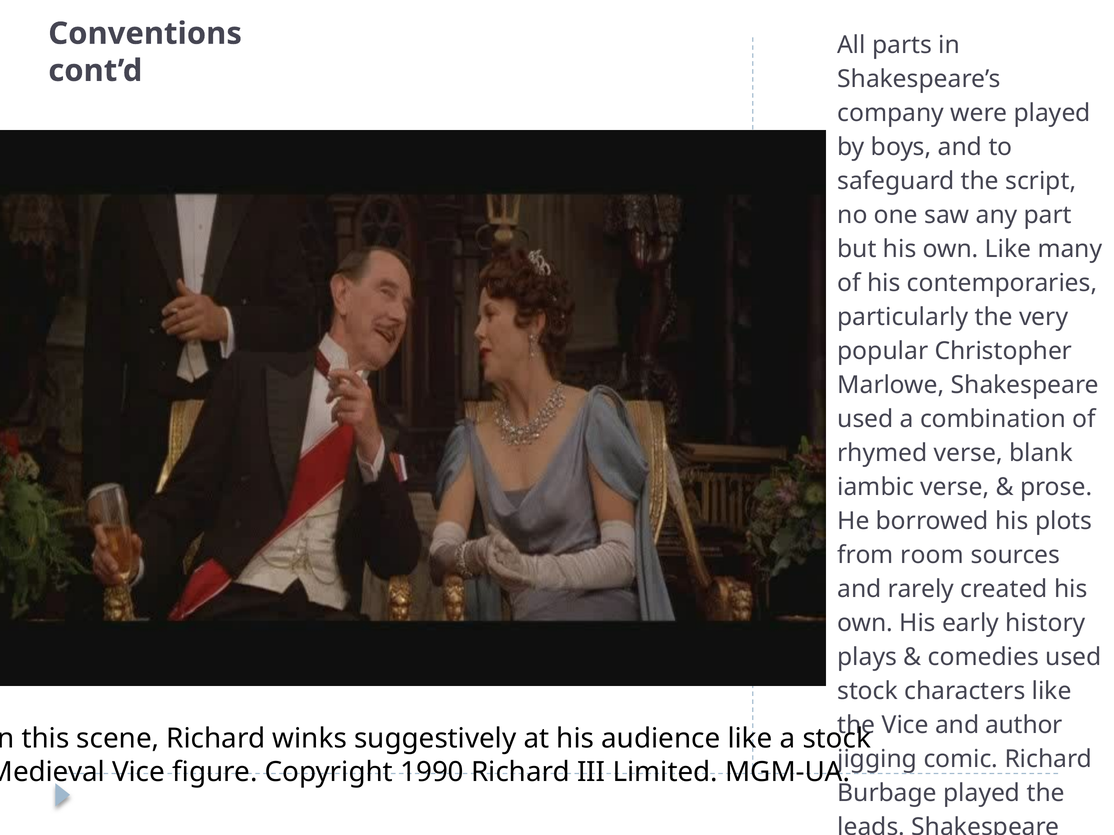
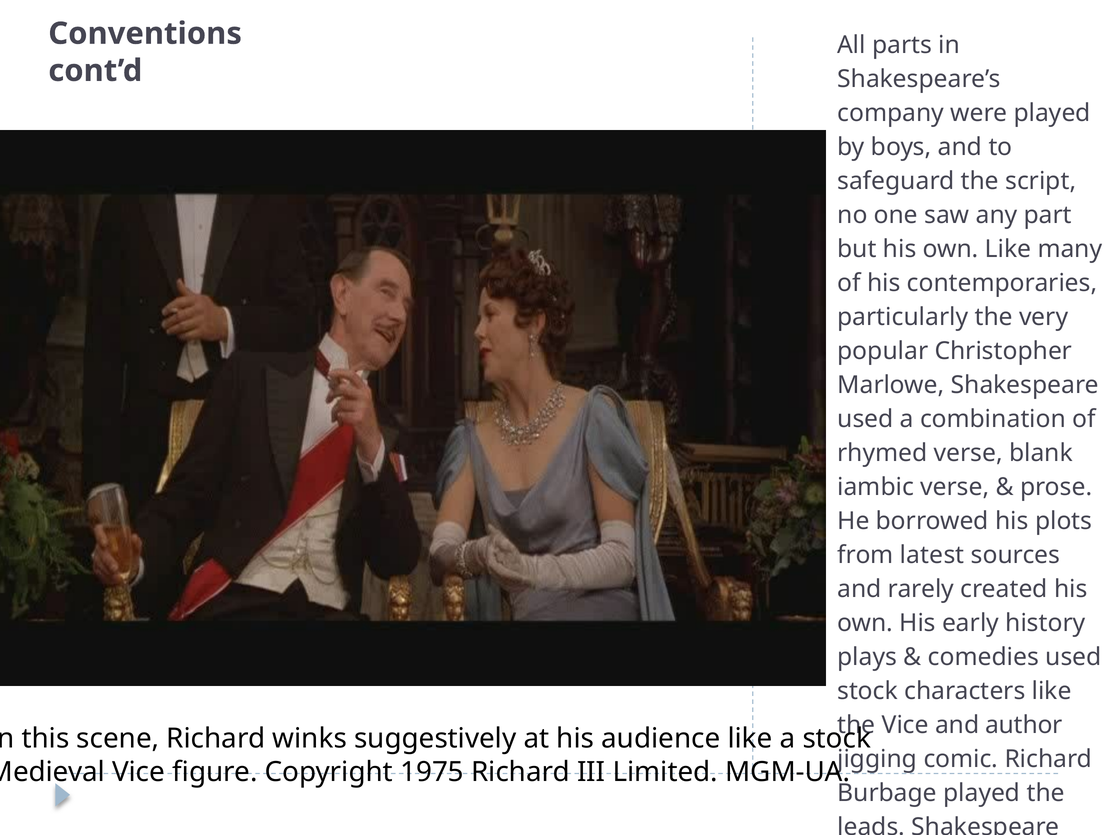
room: room -> latest (932, 556)
1990: 1990 -> 1975 (432, 772)
